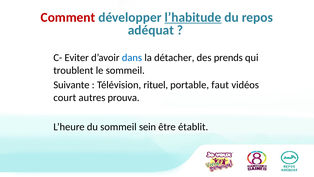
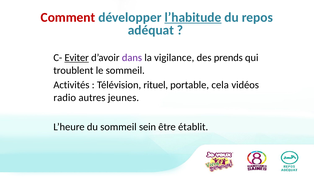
Eviter underline: none -> present (77, 58)
dans colour: blue -> purple (132, 58)
détacher: détacher -> vigilance (174, 58)
Suivante: Suivante -> Activités (71, 85)
faut: faut -> cela (220, 85)
court: court -> radio (65, 97)
prouva: prouva -> jeunes (123, 97)
